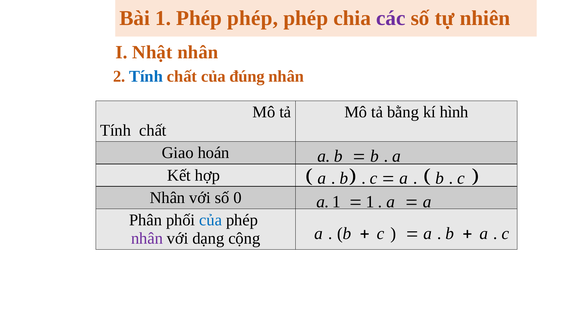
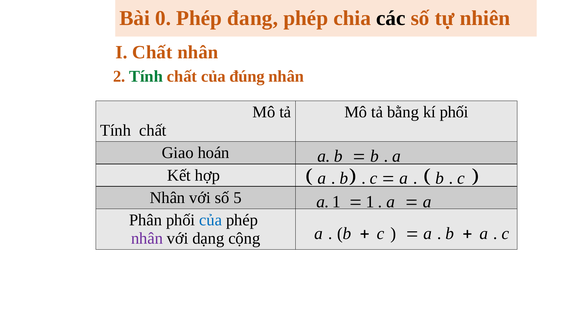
Bài 1: 1 -> 0 (163, 18)
phép: phép -> đang (253, 18)
các colour: purple -> black (391, 18)
I Nhật: Nhật -> Chất (152, 52)
Tính colour: blue -> green (146, 76)
kí hình: hình -> phối (454, 112)
0: 0 -> 5 (238, 198)
